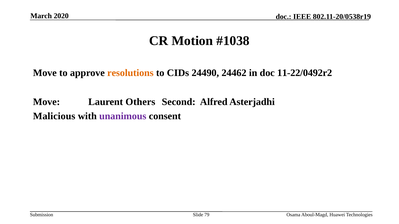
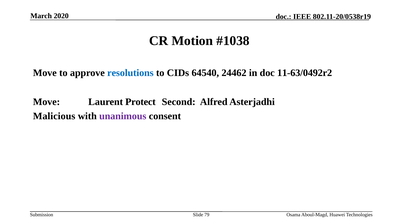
resolutions colour: orange -> blue (130, 73)
24490: 24490 -> 64540 (205, 73)
11-22/0492r2: 11-22/0492r2 -> 11-63/0492r2 (305, 73)
Others: Others -> Protect (140, 102)
